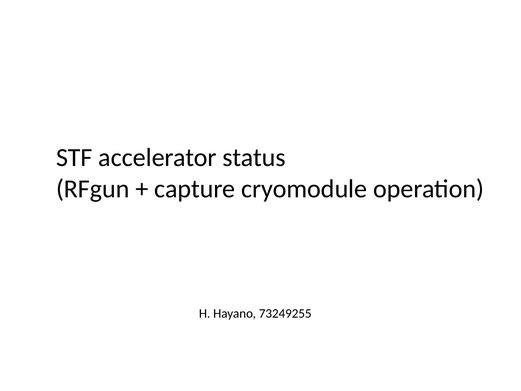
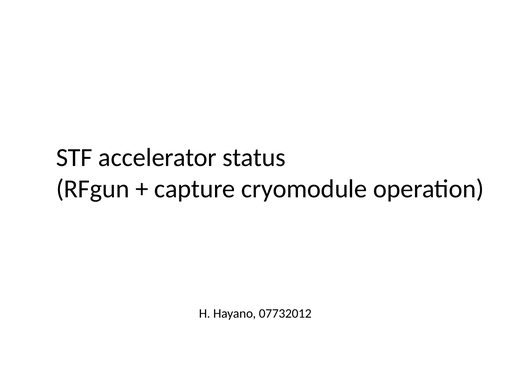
73249255: 73249255 -> 07732012 (285, 313)
